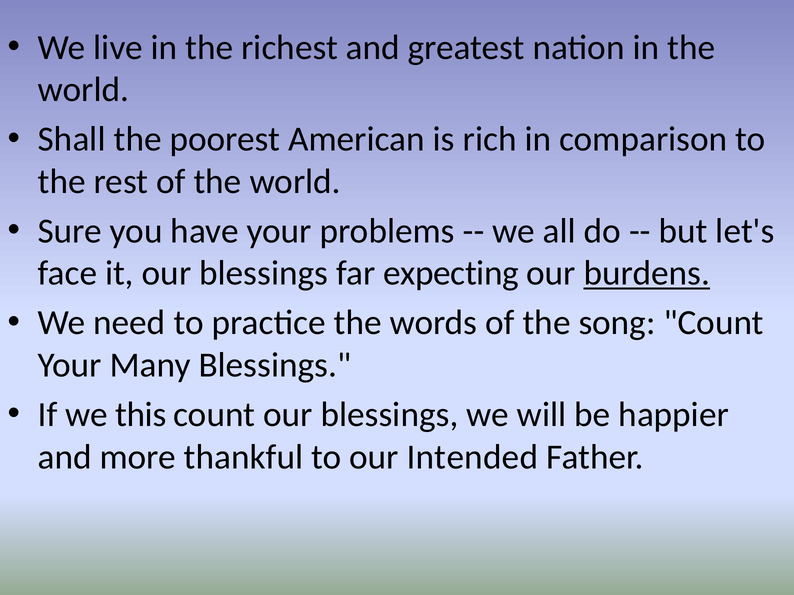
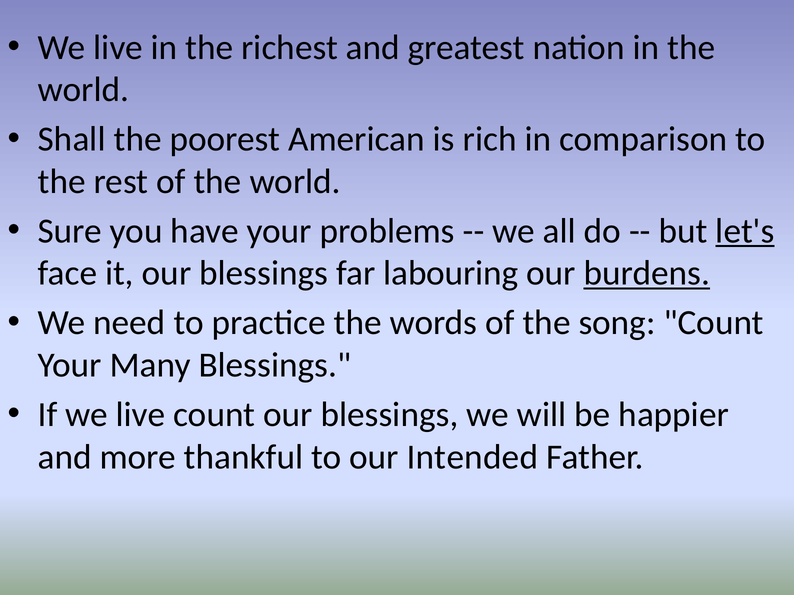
let's underline: none -> present (745, 231)
expecting: expecting -> labouring (451, 274)
If we this: this -> live (141, 415)
